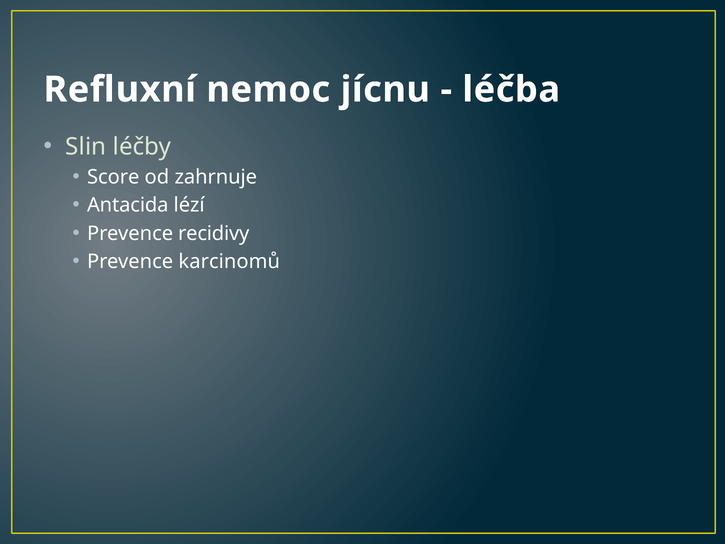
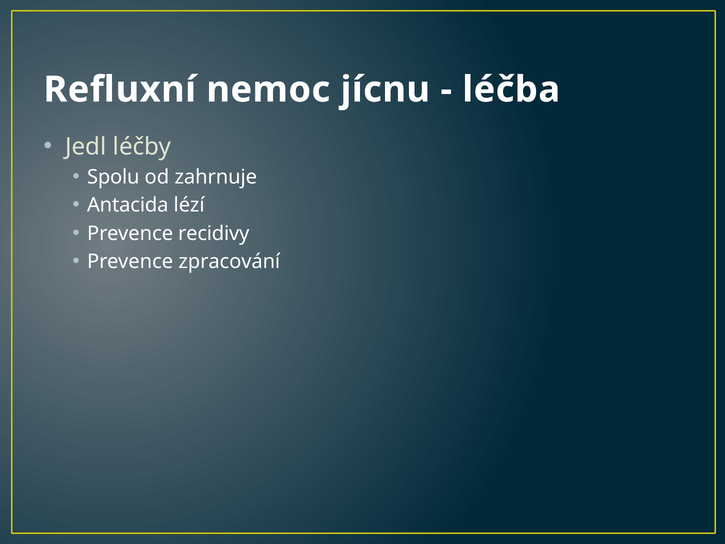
Slin: Slin -> Jedl (86, 147)
Score: Score -> Spolu (113, 177)
karcinomů: karcinomů -> zpracování (229, 262)
